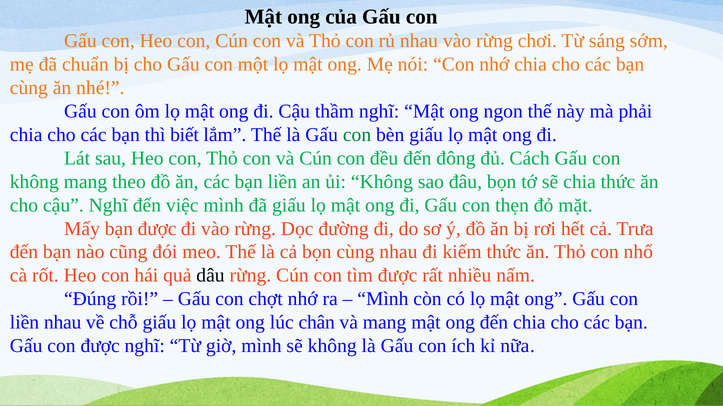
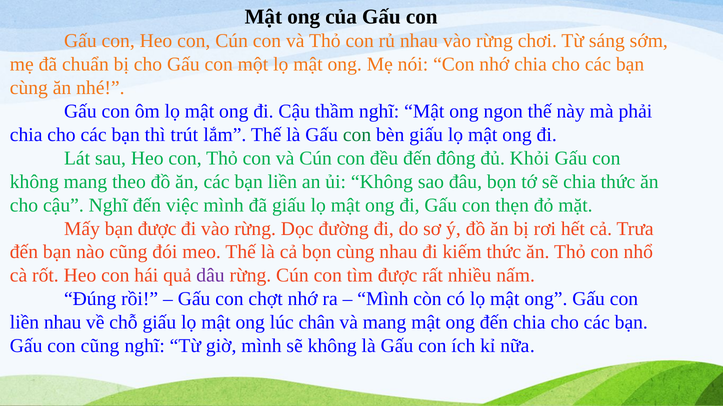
biết: biết -> trút (184, 135)
Cách: Cách -> Khỏi (529, 158)
dâu colour: black -> purple (211, 276)
con được: được -> cũng (100, 346)
